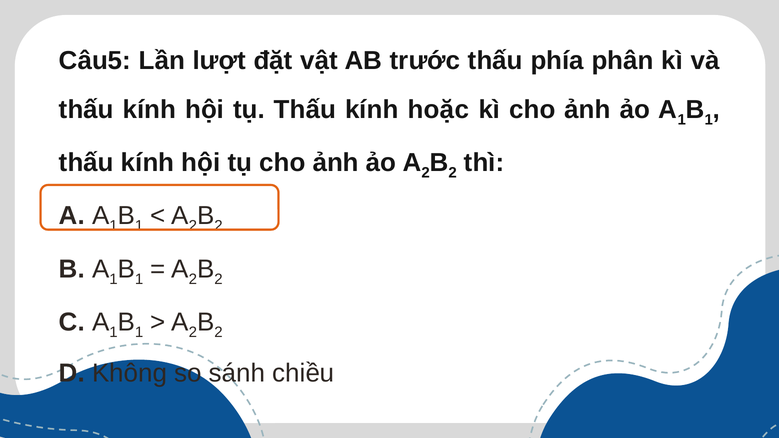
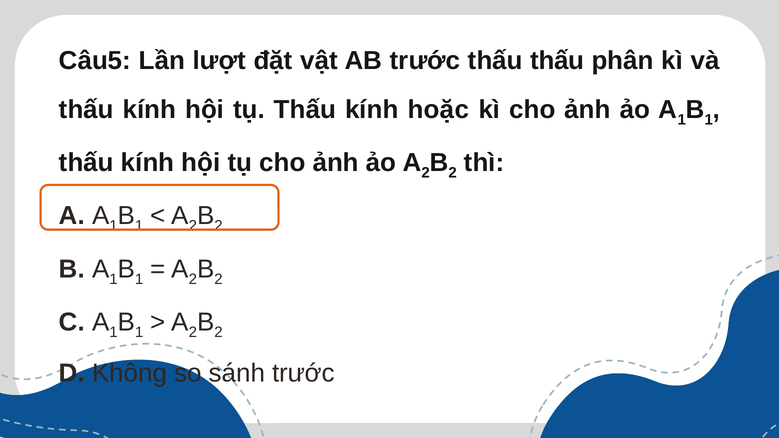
thấu phía: phía -> thấu (557, 61)
sánh chiều: chiều -> trước (304, 373)
